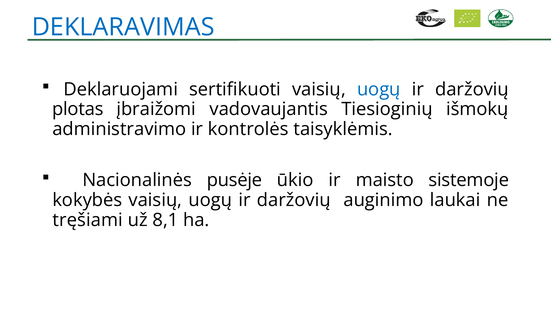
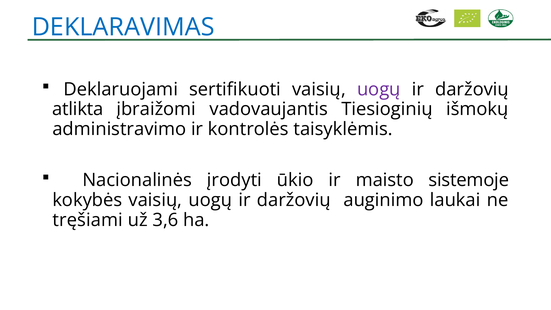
uogų colour: blue -> purple (379, 89)
plotas: plotas -> atlikta (78, 109)
pusėje: pusėje -> įrodyti (234, 180)
8,1: 8,1 -> 3,6 (165, 220)
